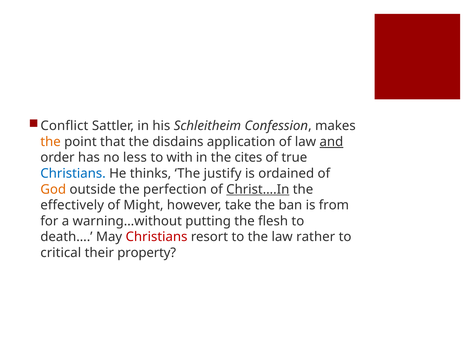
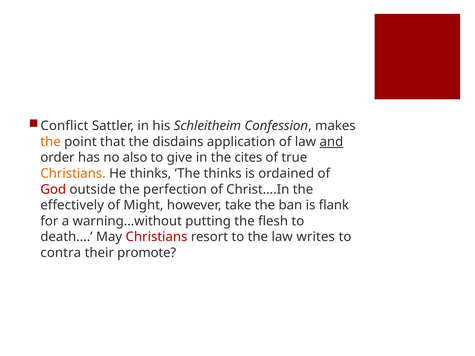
less: less -> also (135, 158)
with: with -> give (180, 158)
Christians colour: blue -> orange (73, 174)
The justify: justify -> thinks (223, 174)
God colour: orange -> red (53, 189)
Christ….In underline: present -> none (258, 189)
from: from -> flank (334, 205)
rather: rather -> writes (316, 237)
critical: critical -> contra (61, 253)
property: property -> promote (147, 253)
